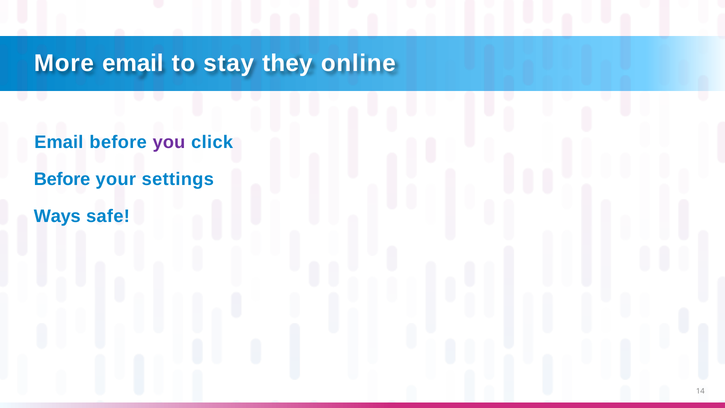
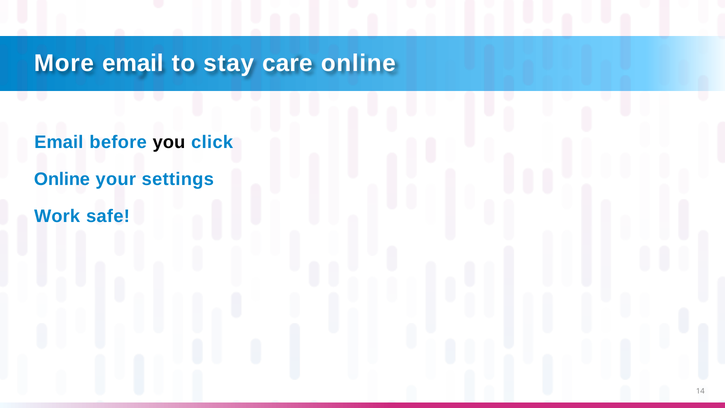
they: they -> care (287, 63)
you colour: purple -> black (169, 142)
Before: Before -> Online (62, 179)
Ways: Ways -> Work (57, 216)
